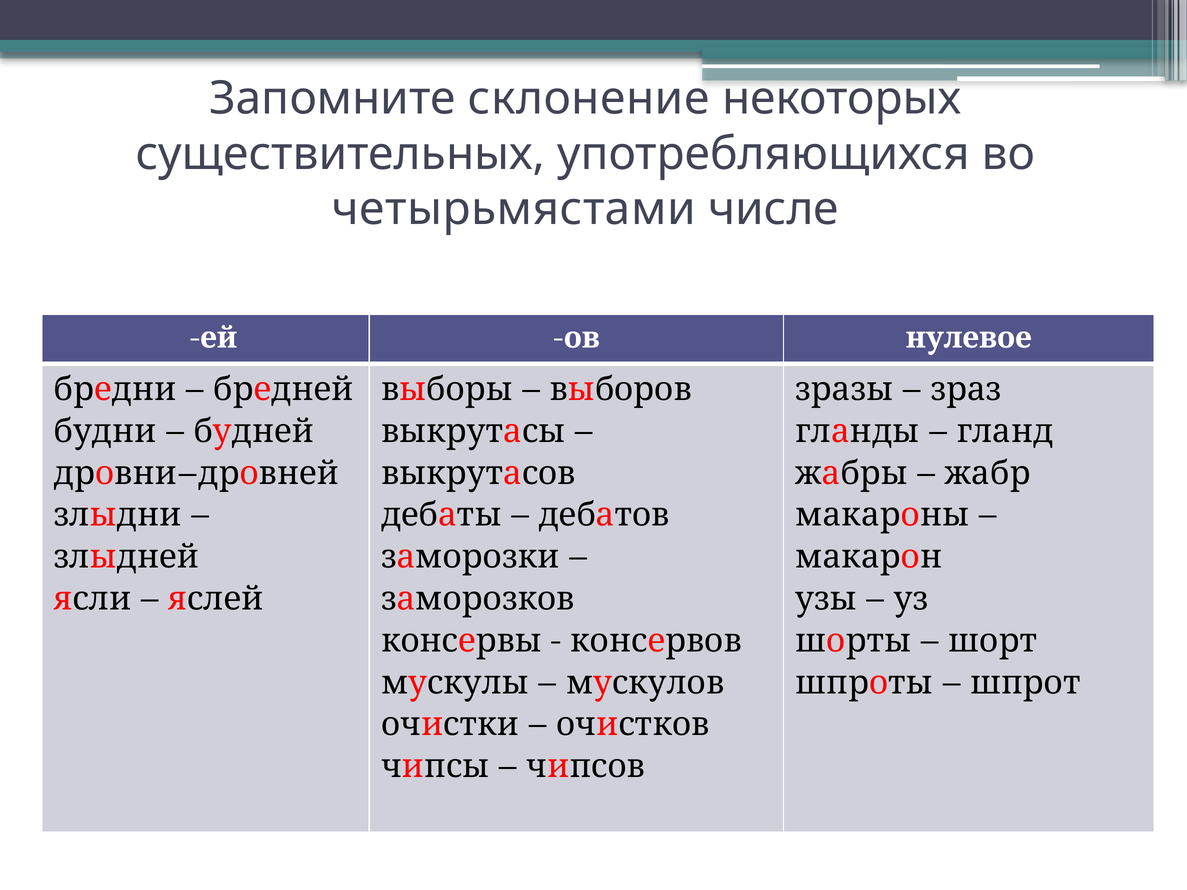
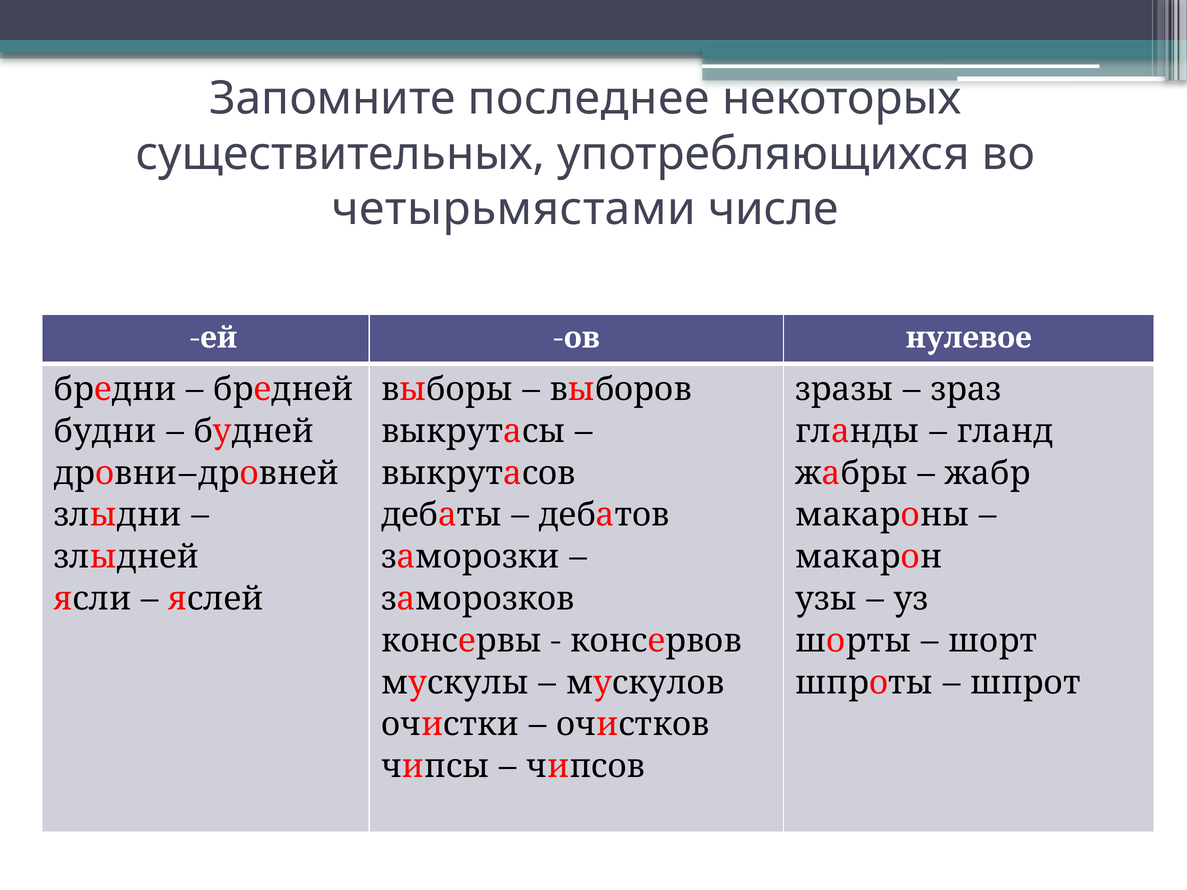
склонение: склонение -> последнее (589, 98)
